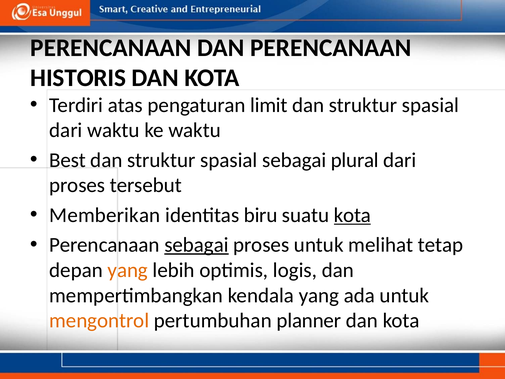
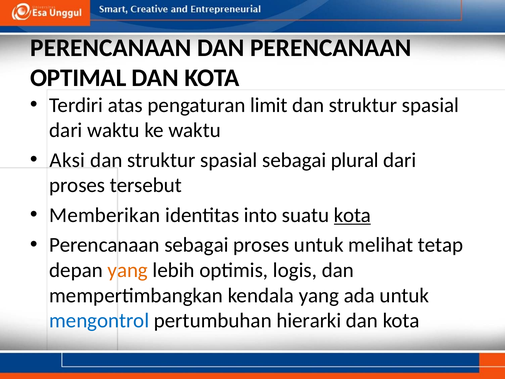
HISTORIS: HISTORIS -> OPTIMAL (78, 78)
Best: Best -> Aksi (67, 160)
biru: biru -> into (261, 215)
sebagai underline: present -> none (196, 245)
mengontrol colour: orange -> blue (99, 320)
planner: planner -> hierarki (309, 320)
